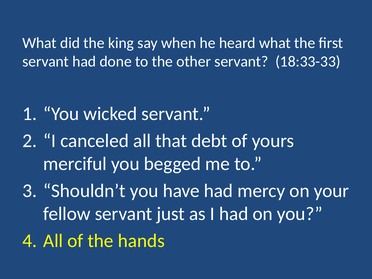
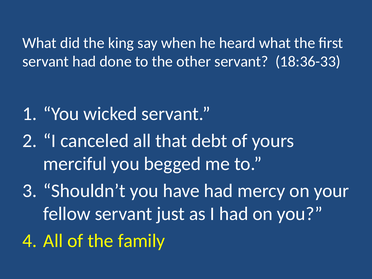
18:33-33: 18:33-33 -> 18:36-33 (308, 62)
hands: hands -> family (141, 241)
